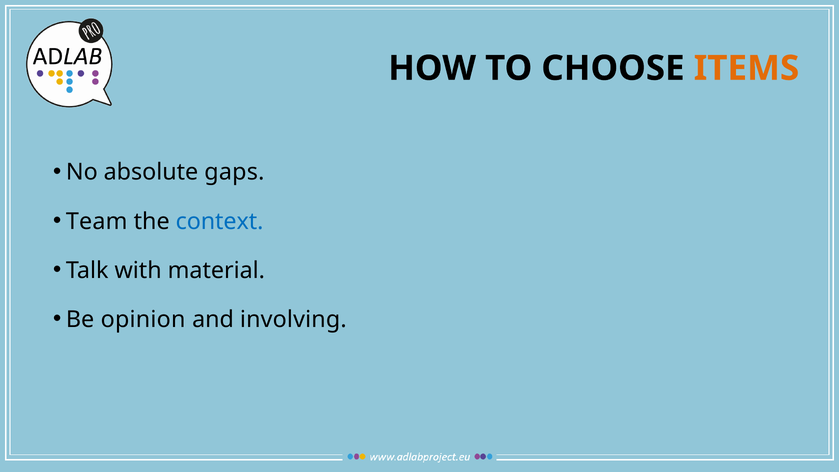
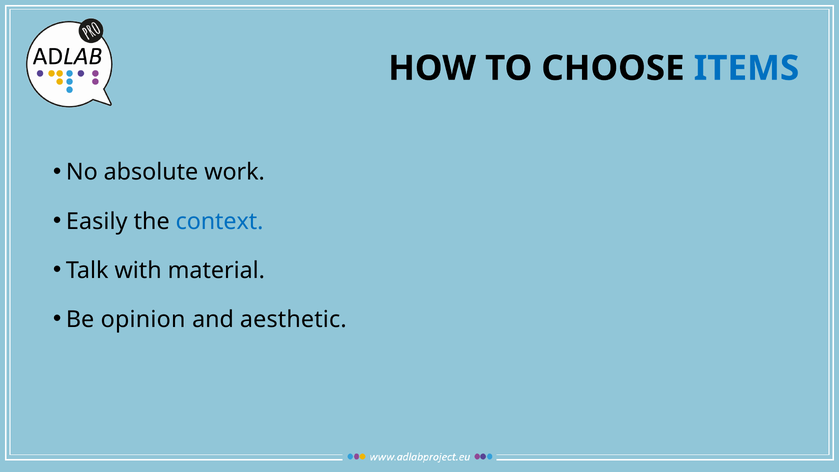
ITEMS colour: orange -> blue (746, 68)
gaps: gaps -> work (235, 172)
Team: Team -> Easily (97, 221)
involving: involving -> aesthetic (293, 320)
